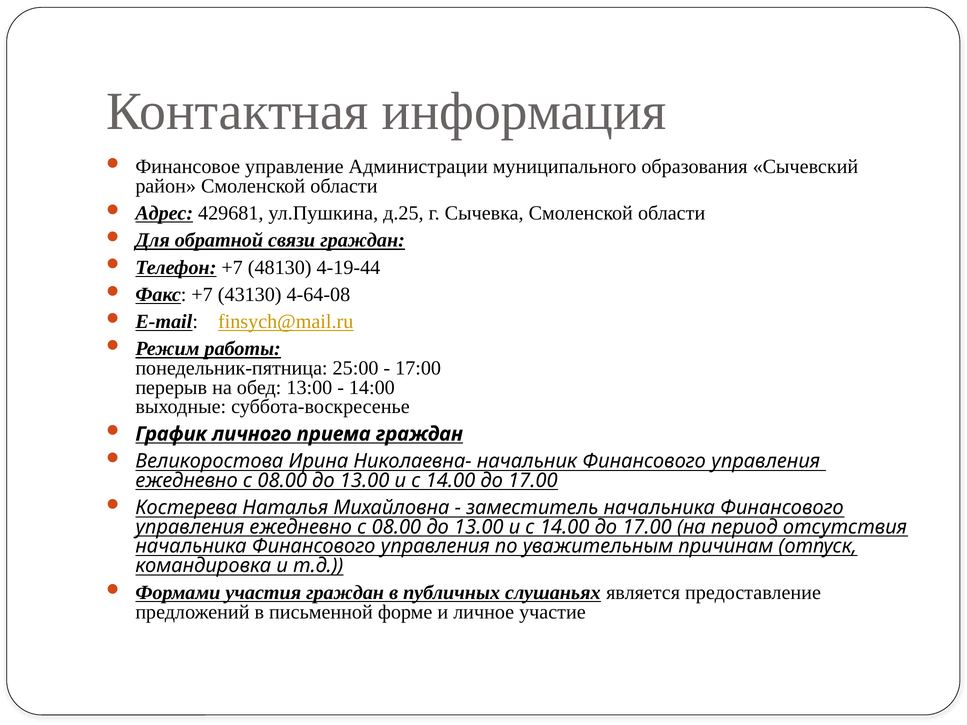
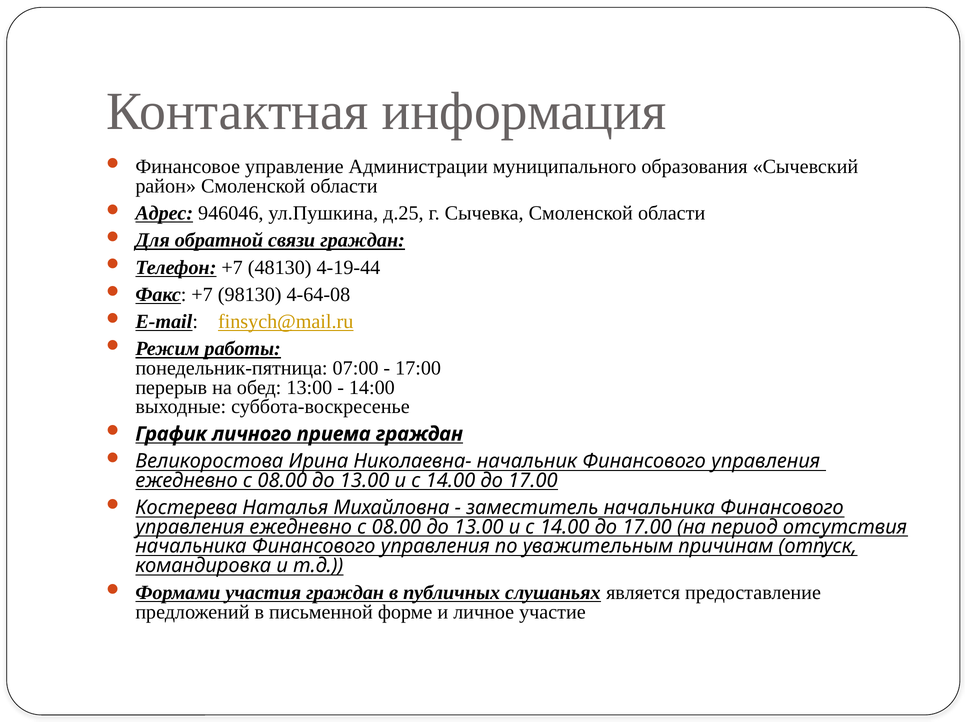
429681: 429681 -> 946046 (231, 213)
43130: 43130 -> 98130 (250, 295)
25:00: 25:00 -> 07:00 (356, 368)
